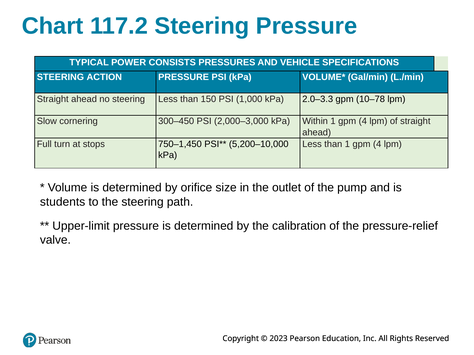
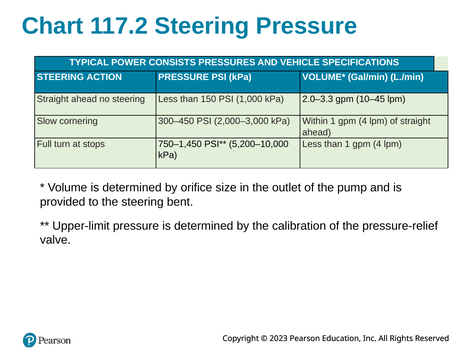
10–78: 10–78 -> 10–45 (370, 99)
students: students -> provided (63, 202)
path: path -> bent (180, 202)
